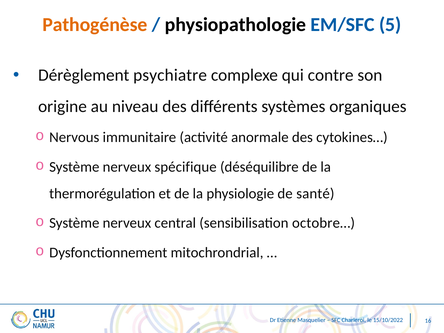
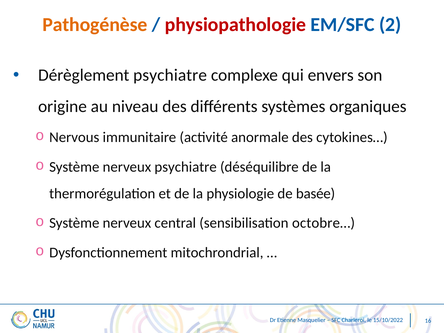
physiopathologie colour: black -> red (235, 25)
5: 5 -> 2 (390, 25)
contre: contre -> envers (331, 75)
nerveux spécifique: spécifique -> psychiatre (186, 167)
santé: santé -> basée (316, 194)
